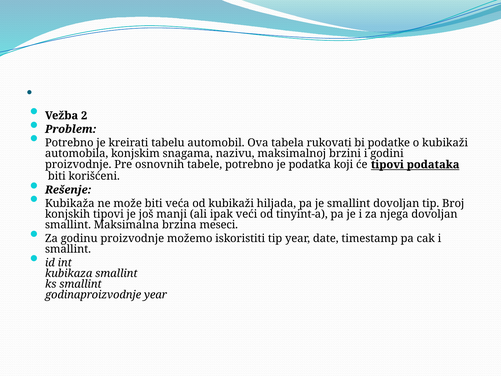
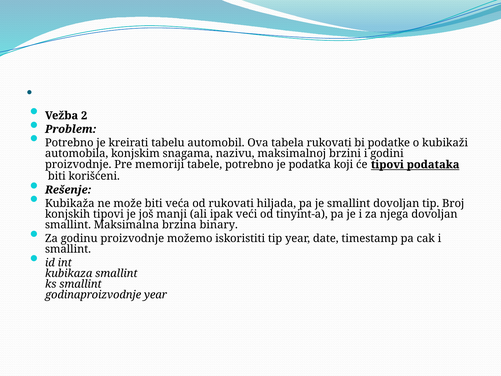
osnovnih: osnovnih -> memoriji (160, 164)
od kubikaži: kubikaži -> rukovati (231, 203)
meseci: meseci -> binary (219, 225)
